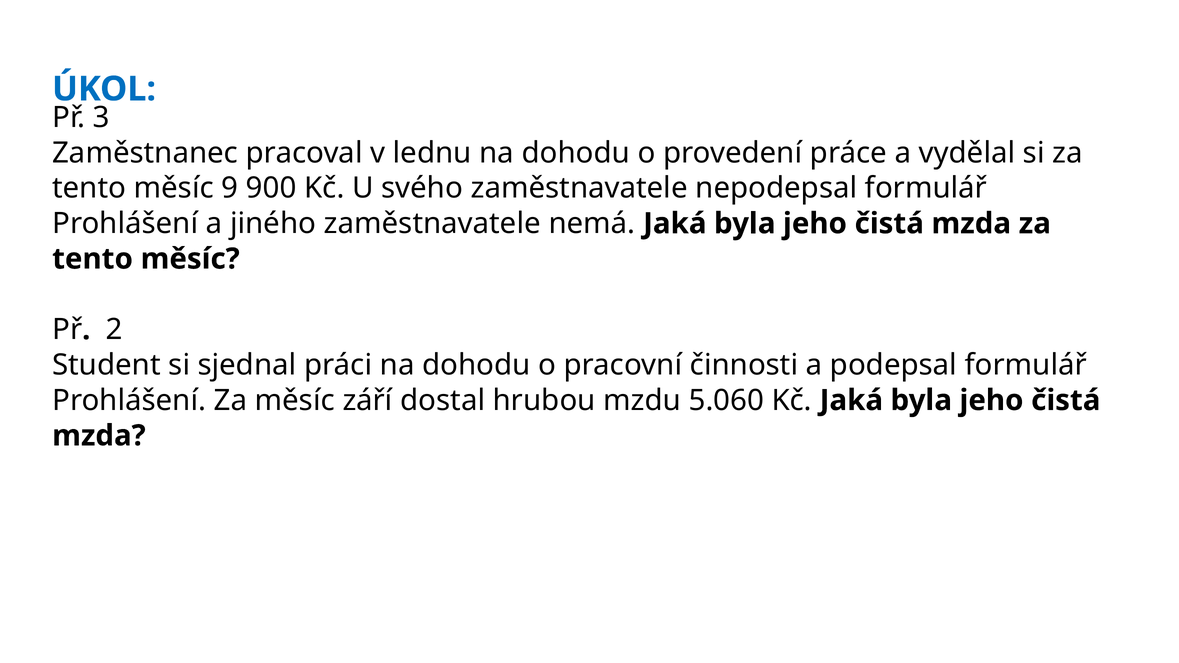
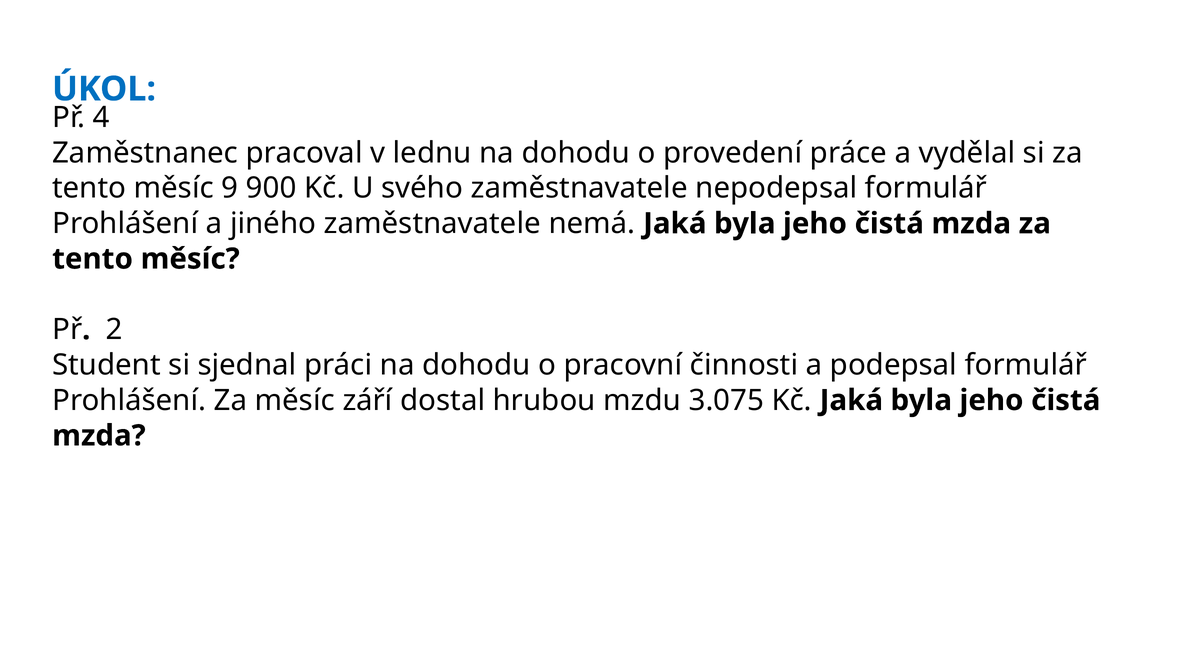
3: 3 -> 4 (101, 117)
5.060: 5.060 -> 3.075 (726, 400)
